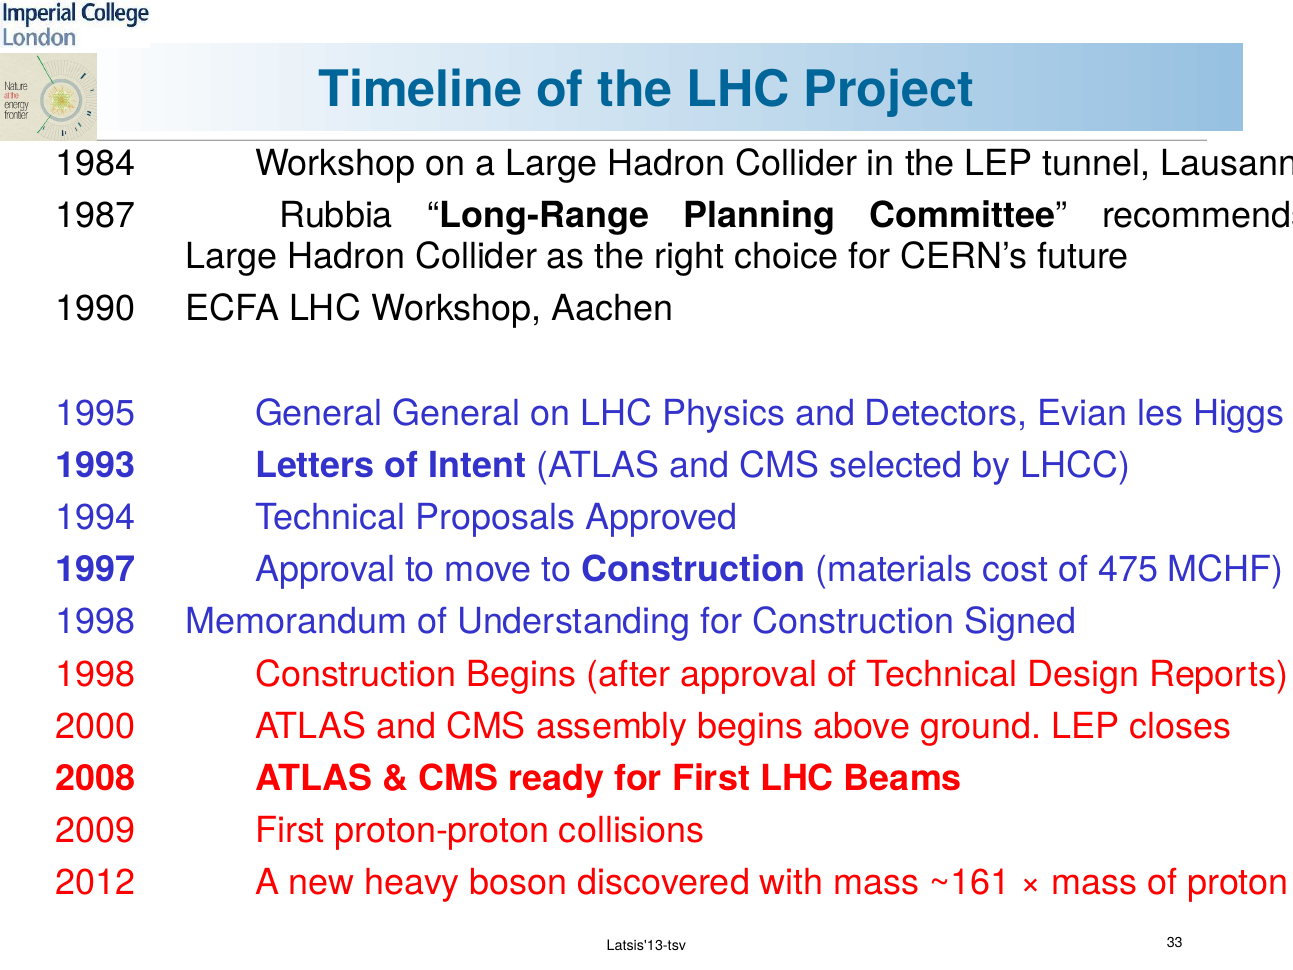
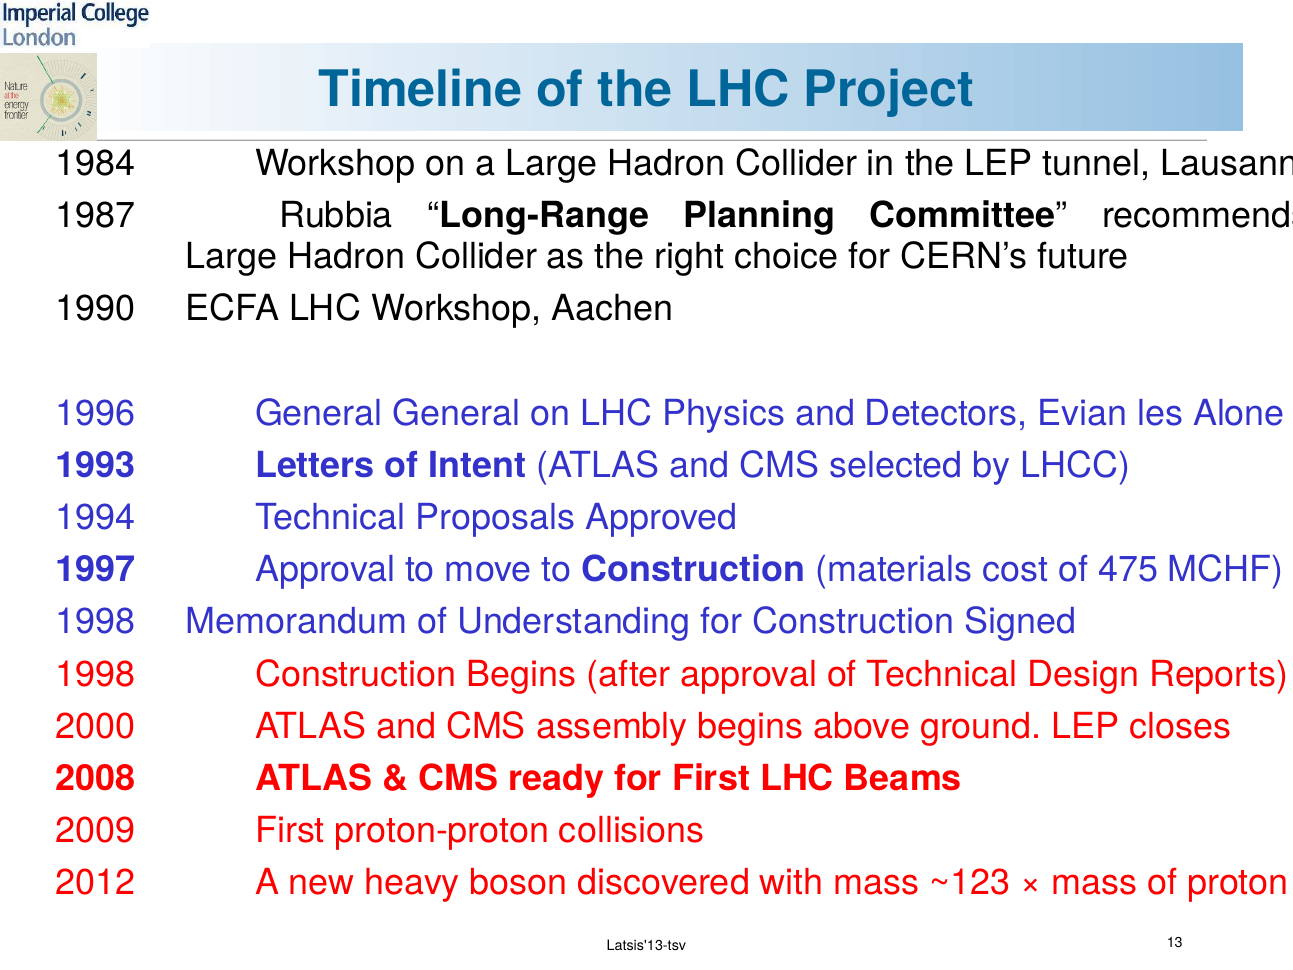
1995: 1995 -> 1996 (96, 413)
Higgs: Higgs -> Alone (1239, 413)
~161: ~161 -> ~123 (970, 883)
33: 33 -> 13 (1175, 943)
